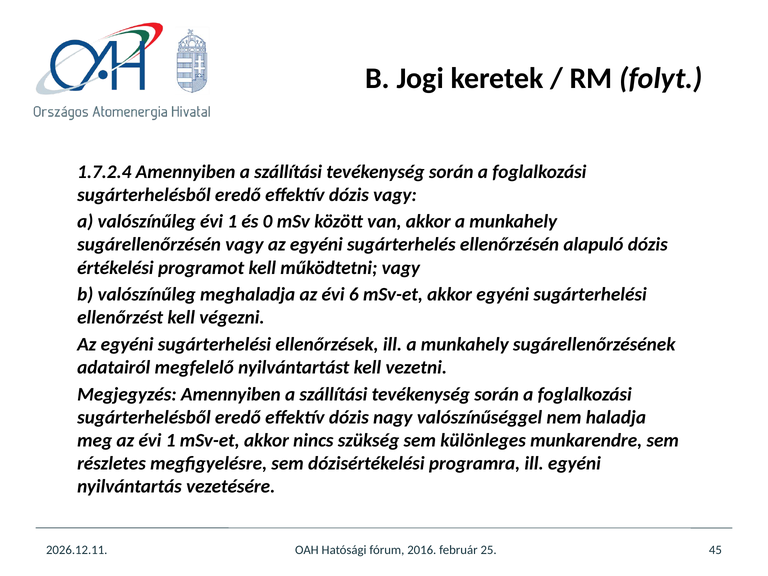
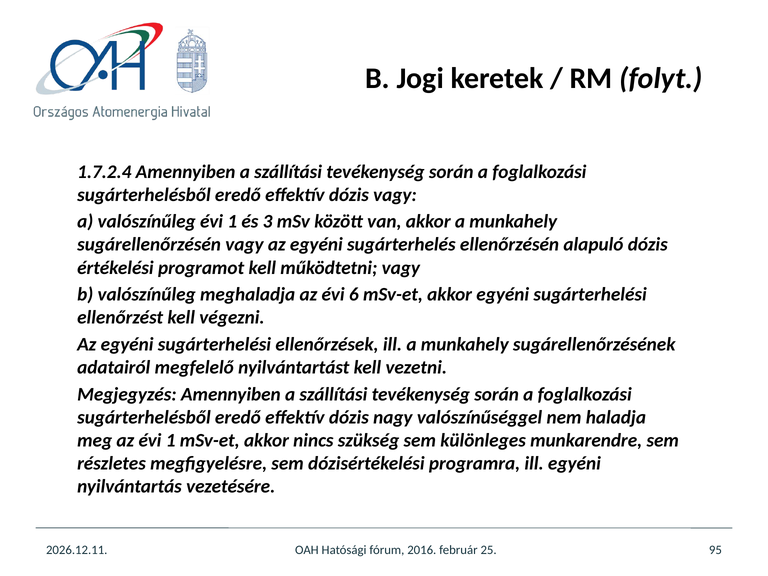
0: 0 -> 3 (268, 222)
45: 45 -> 95 (715, 550)
